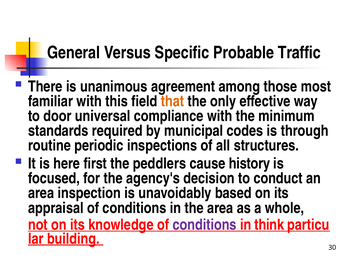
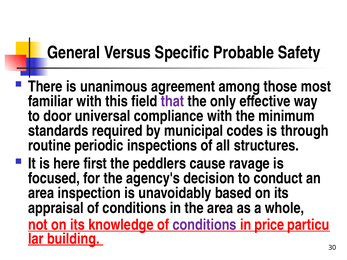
Traffic: Traffic -> Safety (299, 53)
that colour: orange -> purple (172, 101)
history: history -> ravage (249, 164)
think: think -> price (269, 225)
